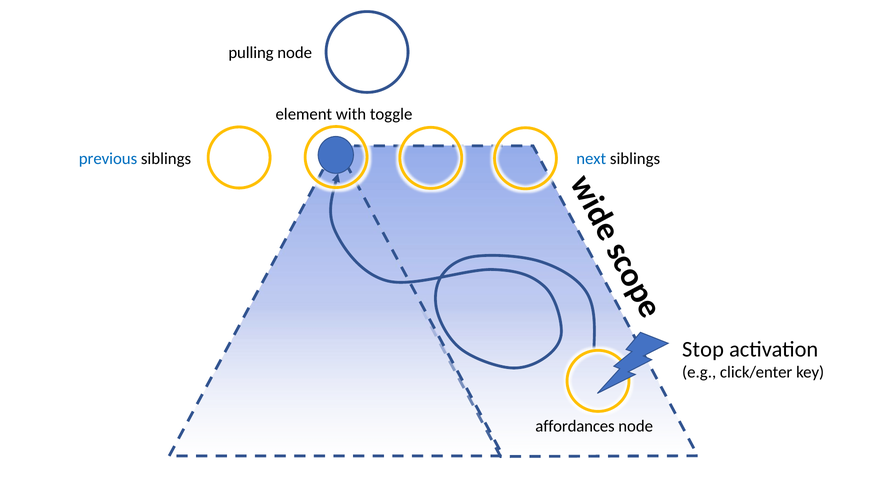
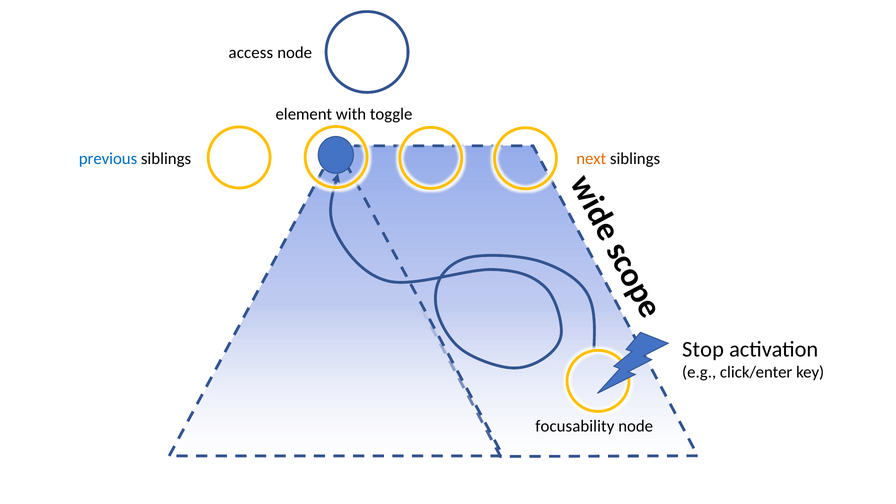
pulling: pulling -> access (251, 53)
next colour: blue -> orange (591, 158)
affordances: affordances -> focusability (575, 426)
